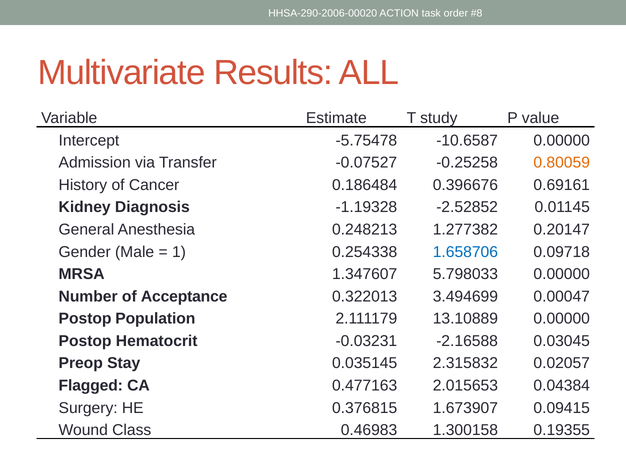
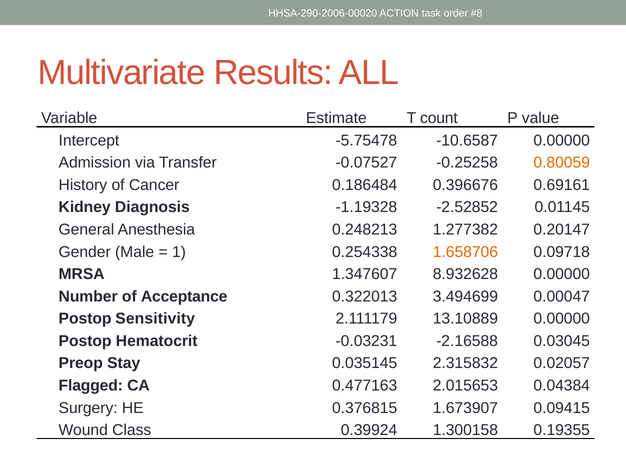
study: study -> count (439, 118)
1.658706 colour: blue -> orange (465, 252)
5.798033: 5.798033 -> 8.932628 (465, 274)
Population: Population -> Sensitivity (155, 318)
0.46983: 0.46983 -> 0.39924 (369, 430)
